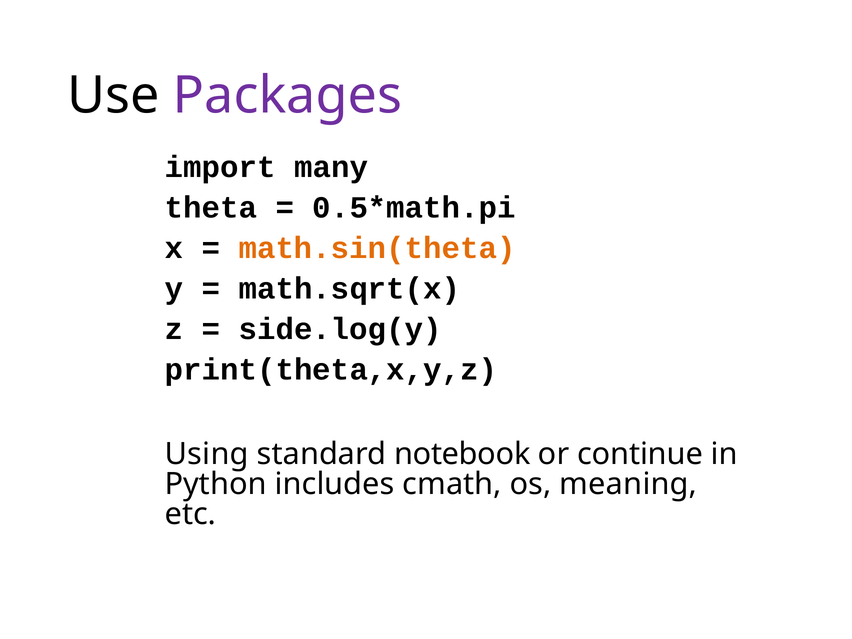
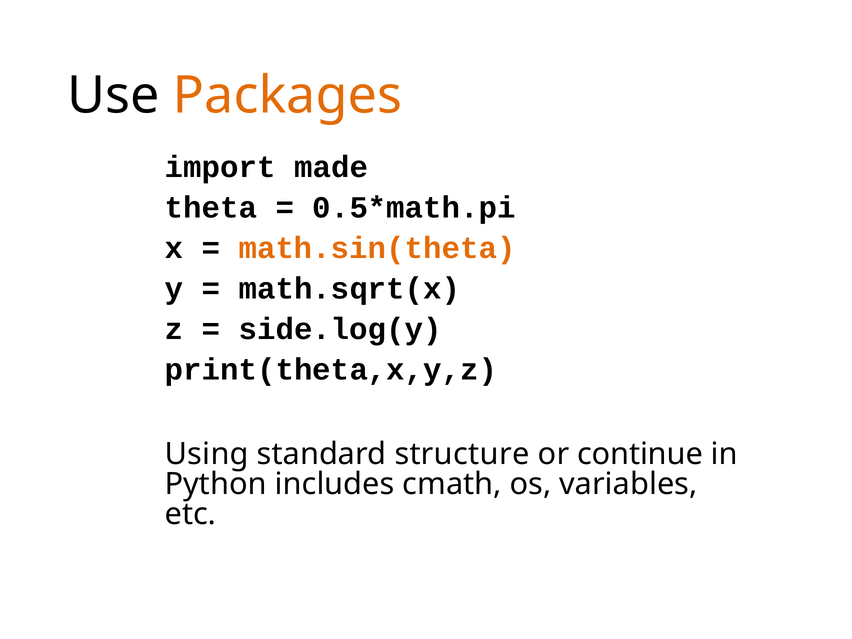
Packages colour: purple -> orange (287, 95)
many: many -> made (331, 167)
notebook: notebook -> structure (462, 454)
meaning: meaning -> variables (628, 484)
